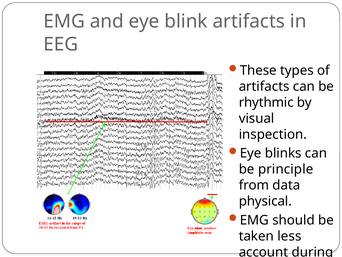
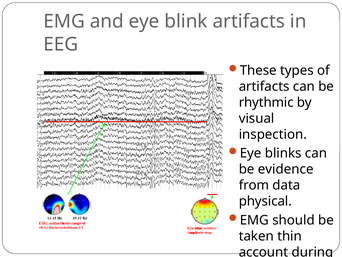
principle: principle -> evidence (286, 169)
less: less -> thin (290, 236)
